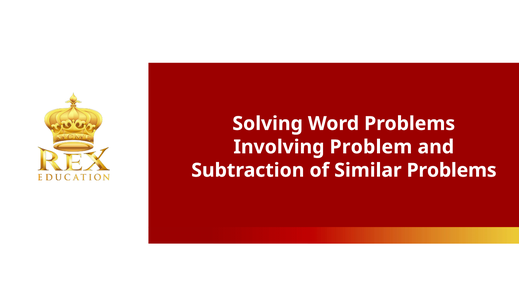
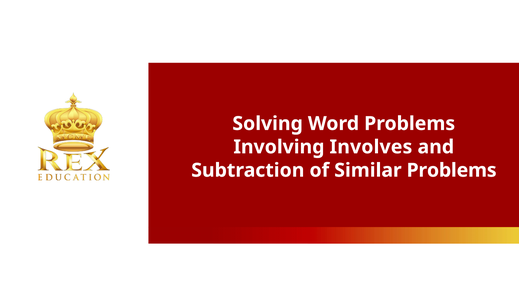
Problem: Problem -> Involves (371, 147)
